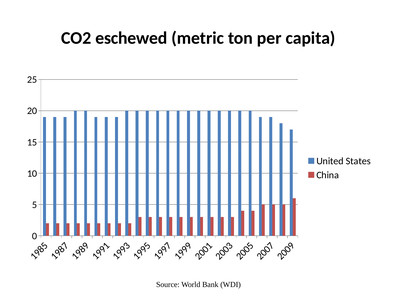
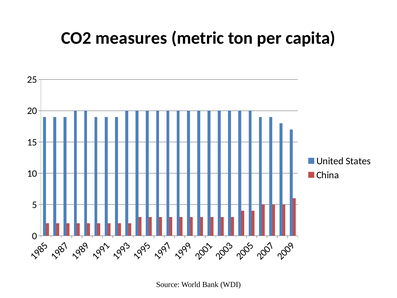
eschewed: eschewed -> measures (131, 38)
